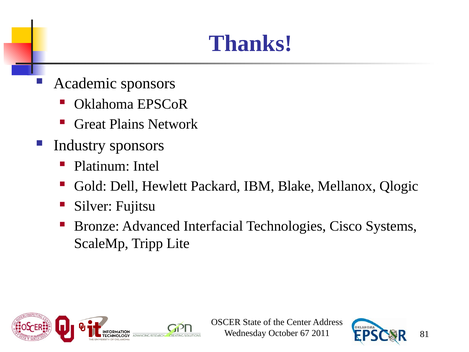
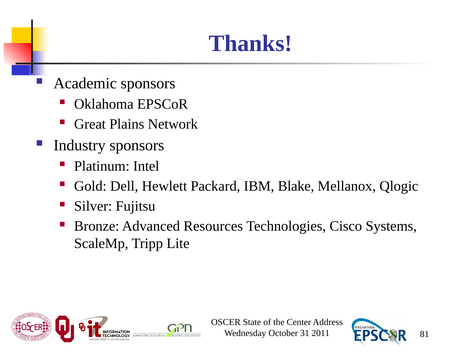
Interfacial: Interfacial -> Resources (213, 226)
67: 67 -> 31 (305, 333)
